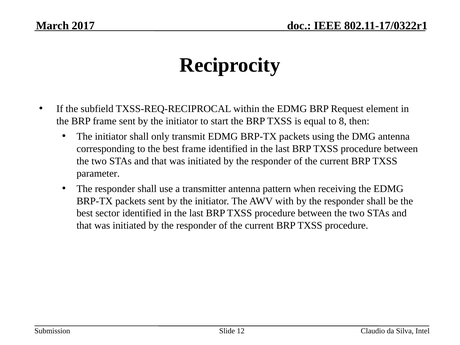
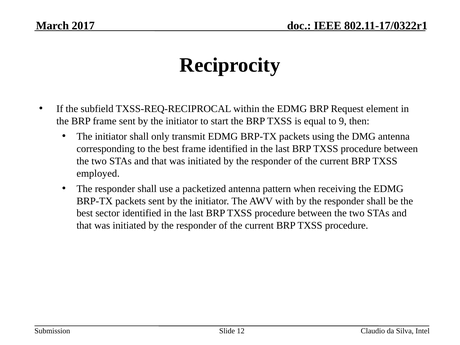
8: 8 -> 9 (343, 121)
parameter: parameter -> employed (98, 173)
transmitter: transmitter -> packetized (204, 189)
